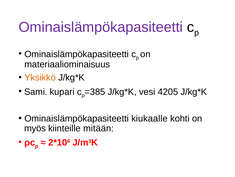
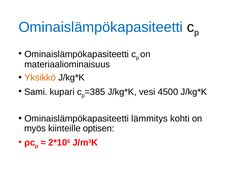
Ominaislämpökapasiteetti colour: purple -> blue (101, 27)
4205: 4205 -> 4500 (168, 91)
kiukaalle: kiukaalle -> lämmitys (149, 118)
mitään: mitään -> optisen (99, 128)
